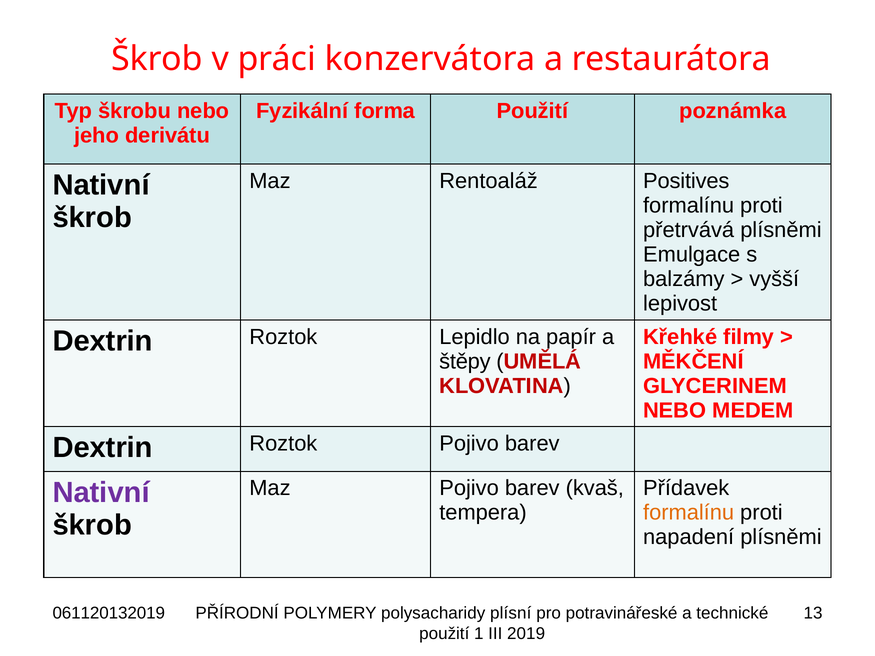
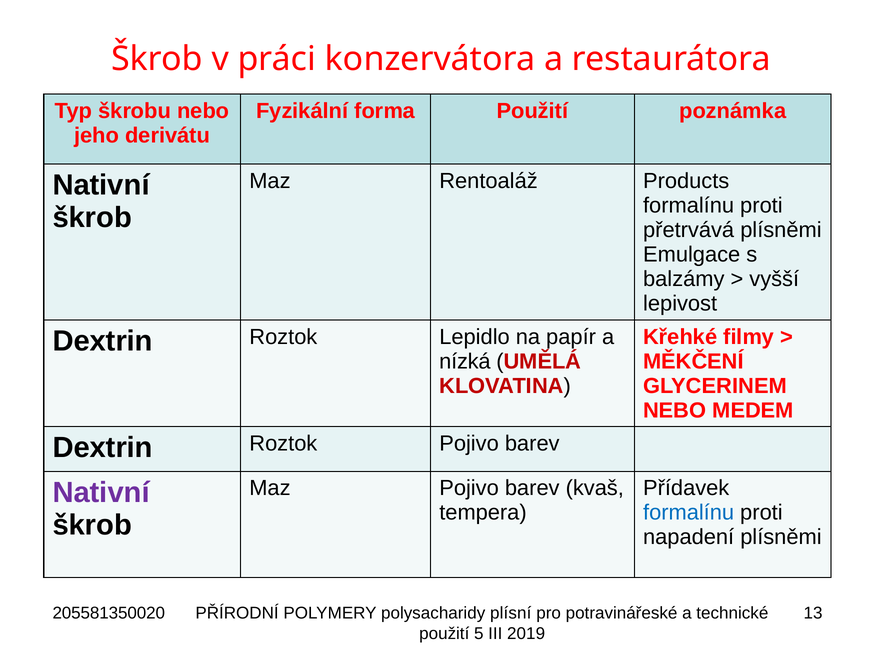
Positives: Positives -> Products (686, 181)
štěpy: štěpy -> nízká (465, 361)
formalínu colour: orange -> blue (689, 513)
061120132019: 061120132019 -> 205581350020 (109, 613)
1: 1 -> 5 (479, 634)
